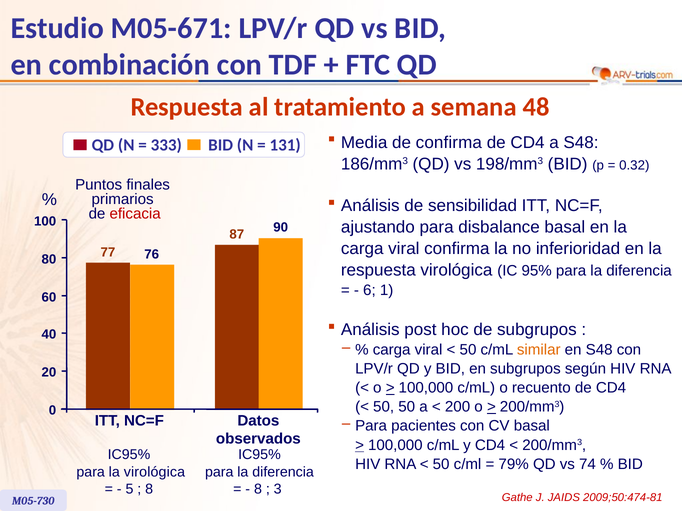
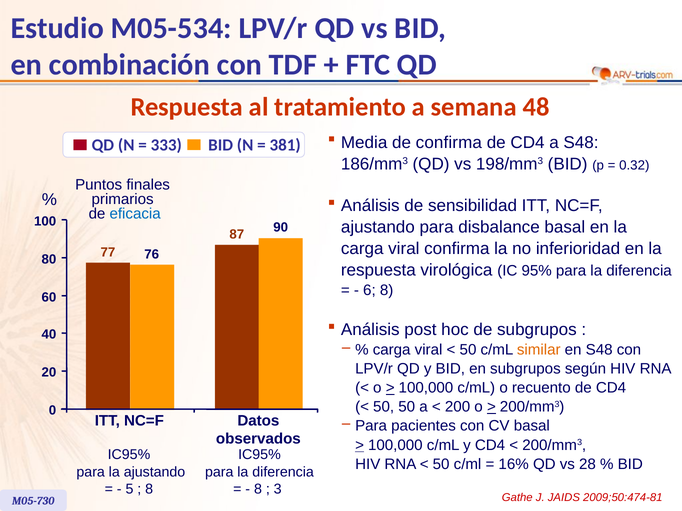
M05-671: M05-671 -> M05-534 (171, 28)
131: 131 -> 381 (285, 145)
eficacia colour: red -> blue (135, 214)
6 1: 1 -> 8 (387, 291)
79%: 79% -> 16% (514, 465)
74: 74 -> 28 (587, 465)
la virológica: virológica -> ajustando (155, 472)
